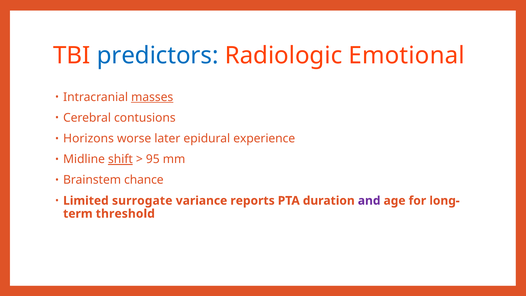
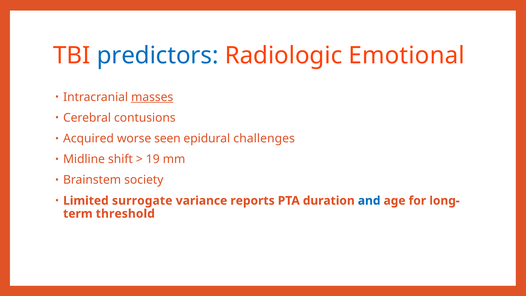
Horizons: Horizons -> Acquired (89, 139)
later: later -> seen (167, 139)
experience: experience -> challenges (264, 139)
shift underline: present -> none (120, 159)
95: 95 -> 19 (153, 159)
chance: chance -> society (144, 180)
and colour: purple -> blue (369, 201)
